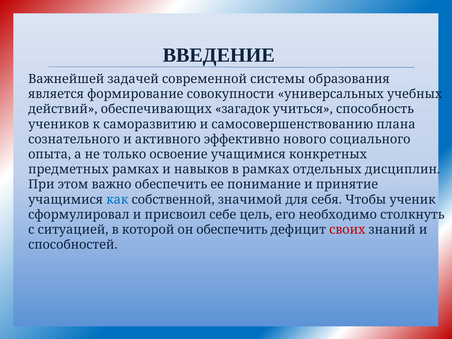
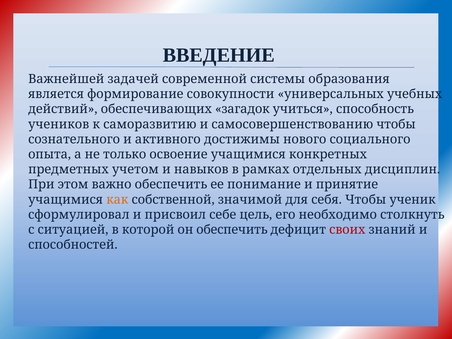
самосовершенствованию плана: плана -> чтобы (396, 124)
эффективно: эффективно -> достижимы (242, 139)
предметных рамках: рамках -> учетом (135, 169)
как colour: blue -> orange (117, 200)
